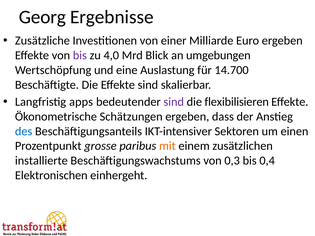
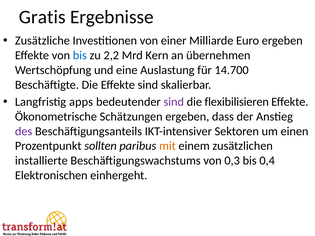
Georg: Georg -> Gratis (42, 17)
bis colour: purple -> blue (80, 55)
4,0: 4,0 -> 2,2 (111, 55)
Blick: Blick -> Kern (157, 55)
umgebungen: umgebungen -> übernehmen (218, 55)
des colour: blue -> purple (24, 131)
grosse: grosse -> sollten (101, 146)
